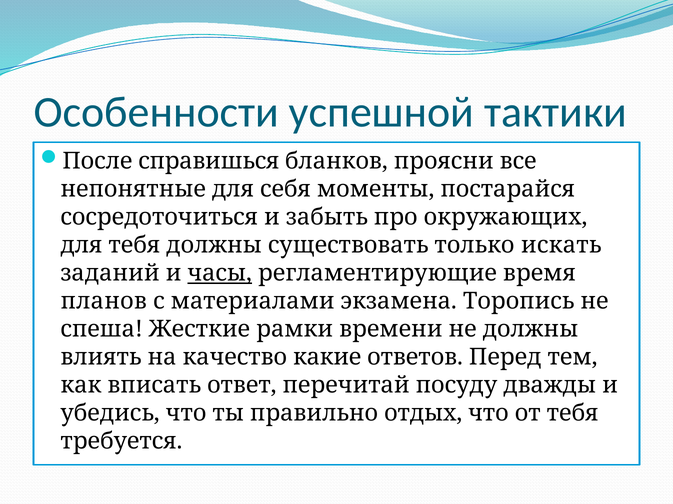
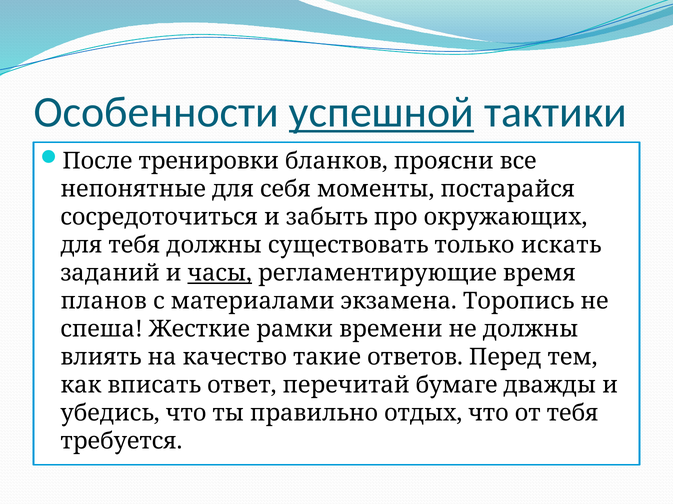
успешной underline: none -> present (382, 113)
справишься: справишься -> тренировки (209, 161)
какие: какие -> такие (327, 358)
посуду: посуду -> бумаге (457, 386)
